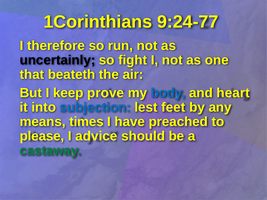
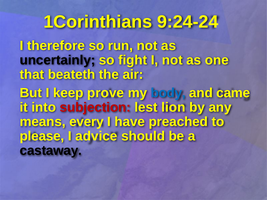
9:24-77: 9:24-77 -> 9:24-24 (188, 22)
heart: heart -> came (233, 93)
subjection colour: blue -> red (95, 107)
feet: feet -> lion (173, 107)
times: times -> every (86, 122)
castaway colour: green -> black (51, 151)
